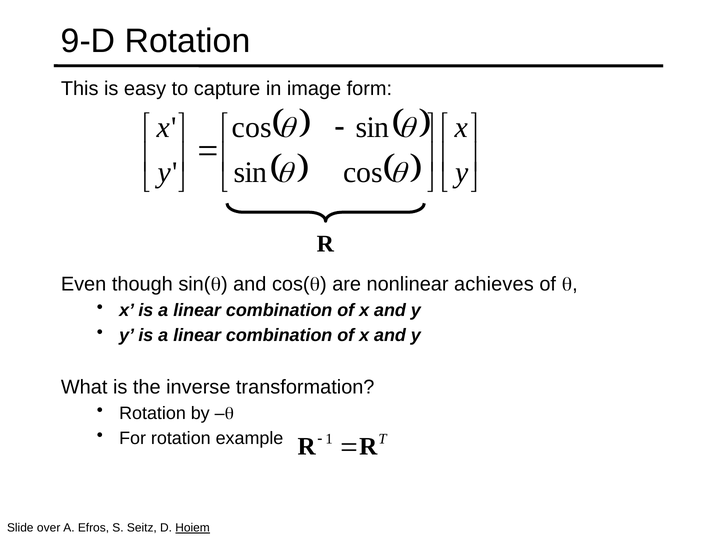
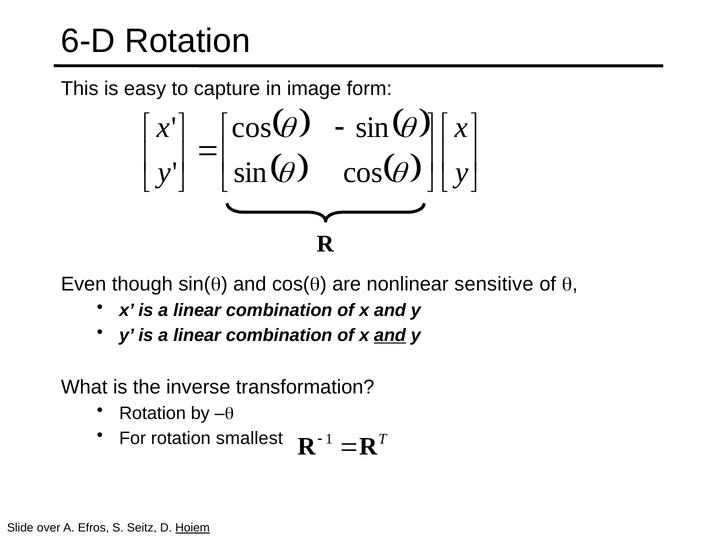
9-D: 9-D -> 6-D (88, 41)
achieves: achieves -> sensitive (494, 284)
and underline: none -> present (390, 335)
example: example -> smallest (249, 438)
